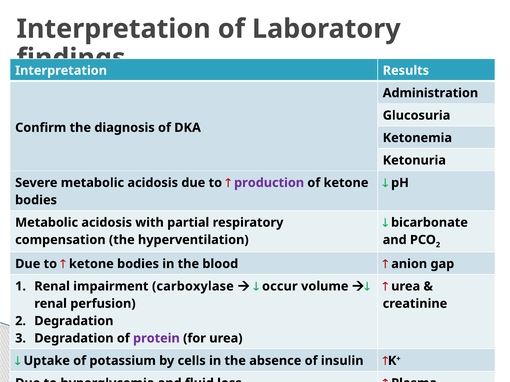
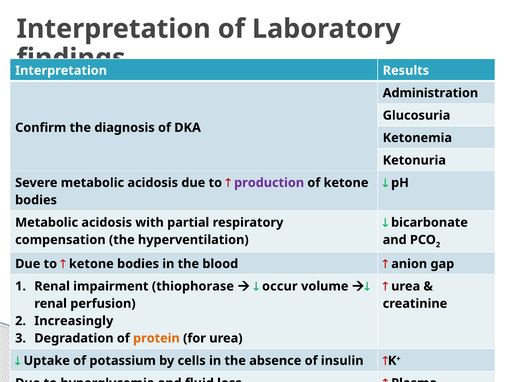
carboxylase: carboxylase -> thiophorase (193, 287)
Degradation: Degradation -> Increasingly (74, 321)
protein colour: purple -> orange (156, 339)
